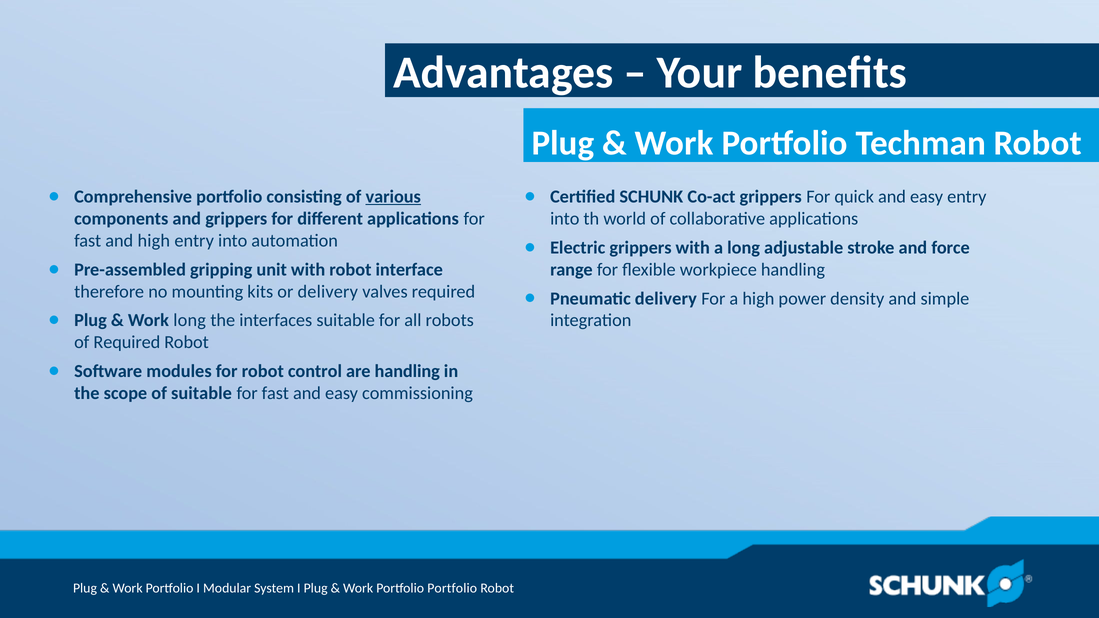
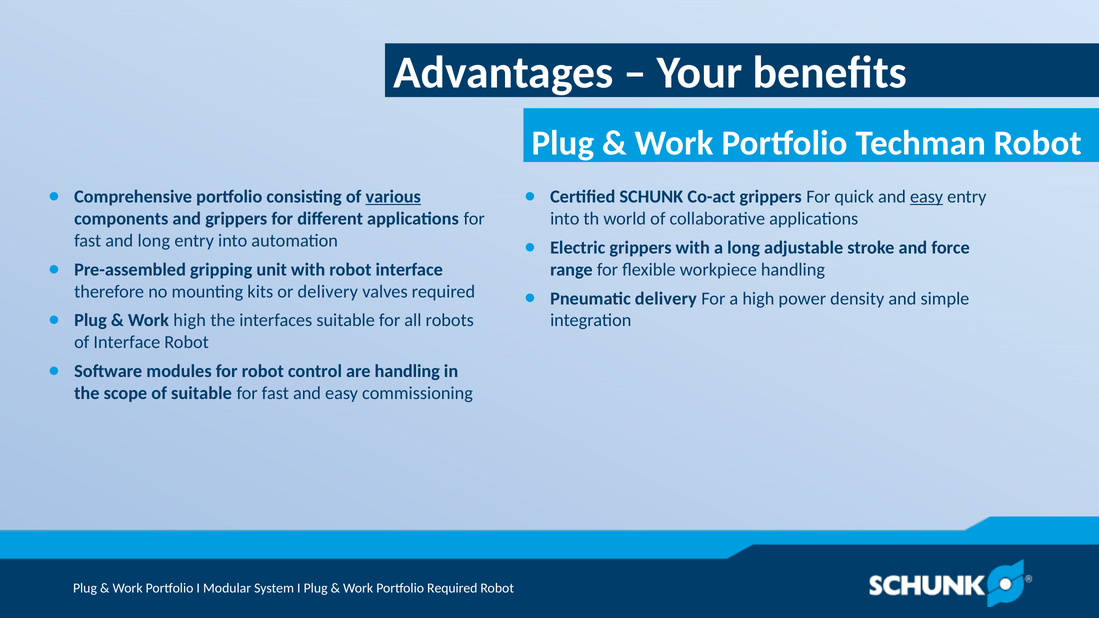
easy underline: none -> present (927, 197)
and high: high -> long (154, 241)
Work long: long -> high (190, 321)
of Required: Required -> Interface (127, 343)
Portfolio Portfolio: Portfolio -> Required (452, 588)
